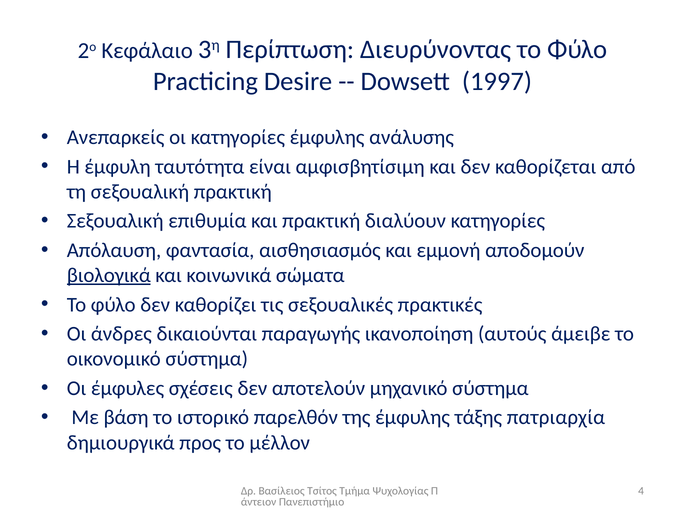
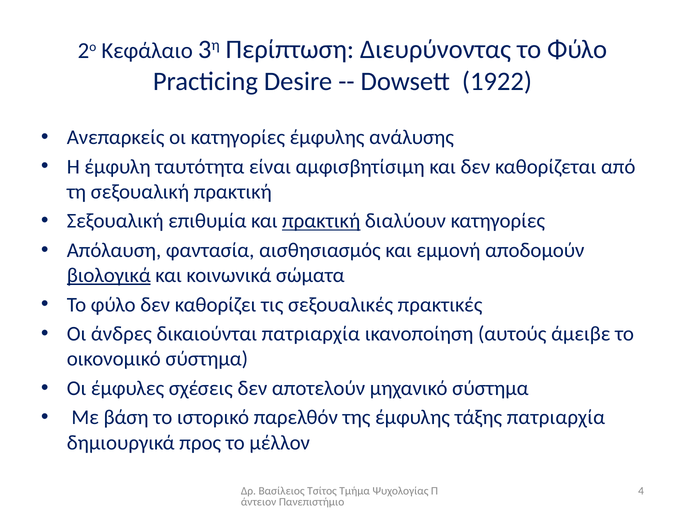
1997: 1997 -> 1922 (497, 81)
πρακτική underline: none -> present (321, 221)
δικαιούνται παραγωγής: παραγωγής -> πατριαρχία (311, 334)
